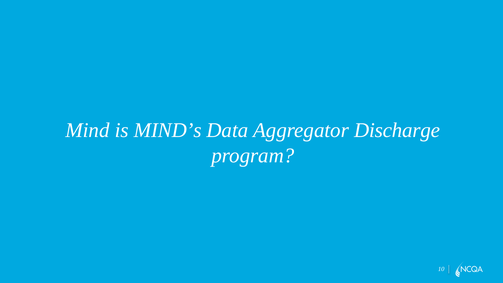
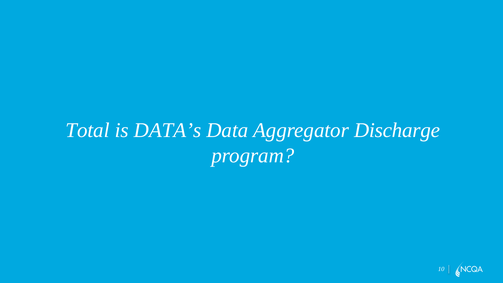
Mind: Mind -> Total (87, 130)
MIND’s: MIND’s -> DATA’s (168, 130)
